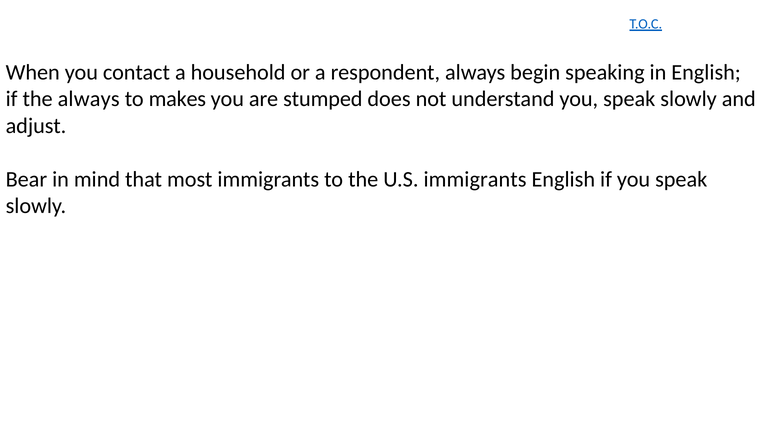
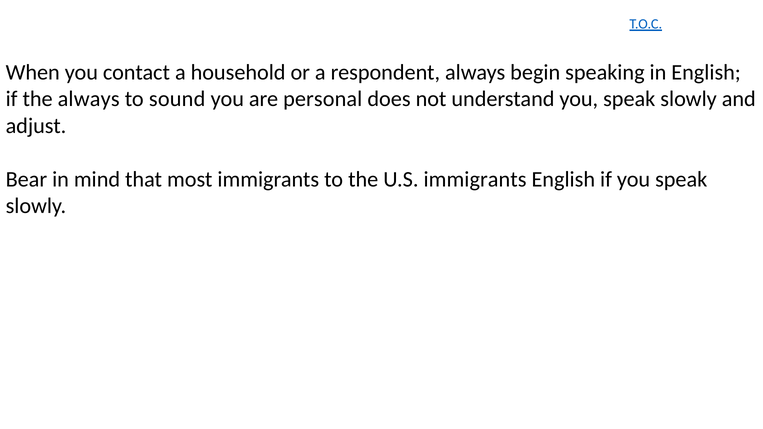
makes: makes -> sound (177, 99)
stumped: stumped -> personal (323, 99)
